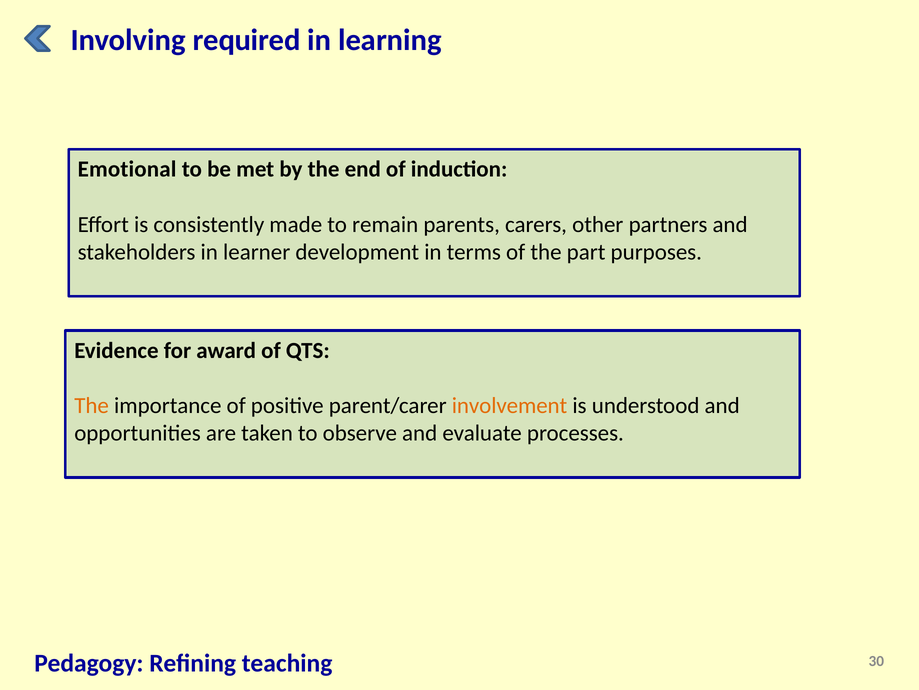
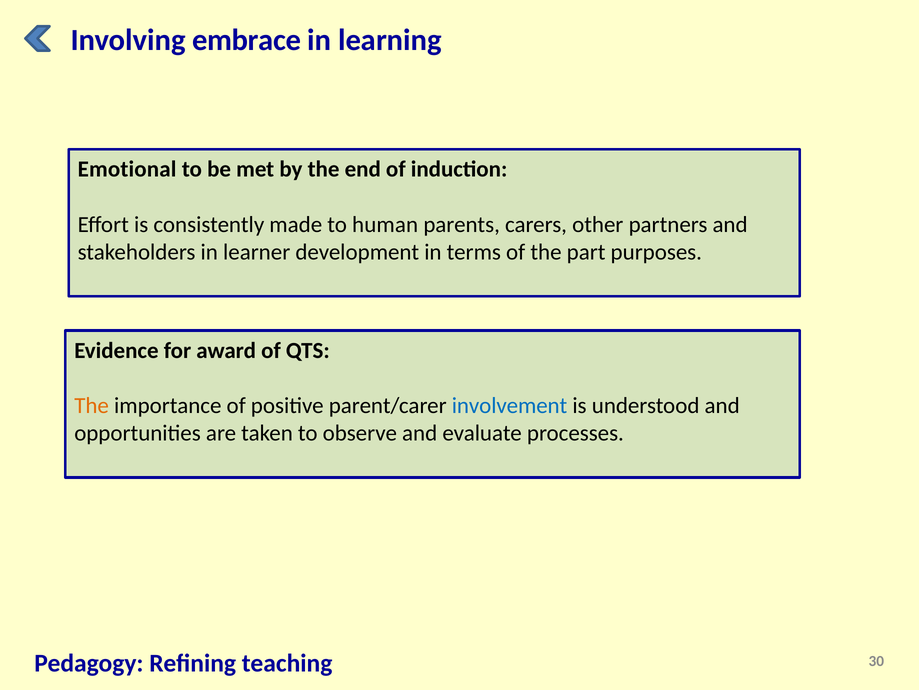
required: required -> embrace (247, 40)
remain: remain -> human (385, 224)
involvement colour: orange -> blue (510, 405)
